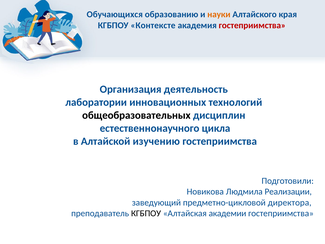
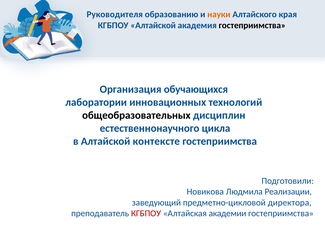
Обучающихся: Обучающихся -> Руководителя (115, 14)
КГБПОУ Контексте: Контексте -> Алтайской (153, 25)
гостеприимства colour: red -> black (252, 25)
деятельность: деятельность -> обучающихся (196, 89)
изучению: изучению -> контексте (156, 141)
КГБПОУ colour: black -> red (146, 213)
